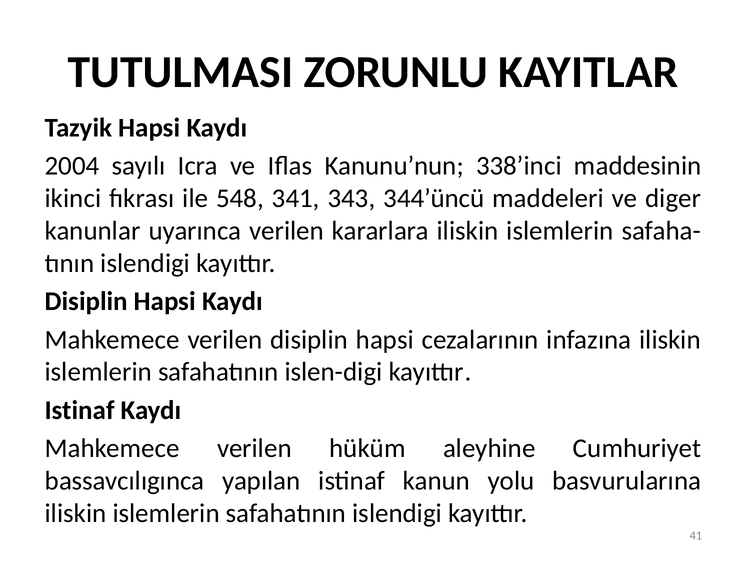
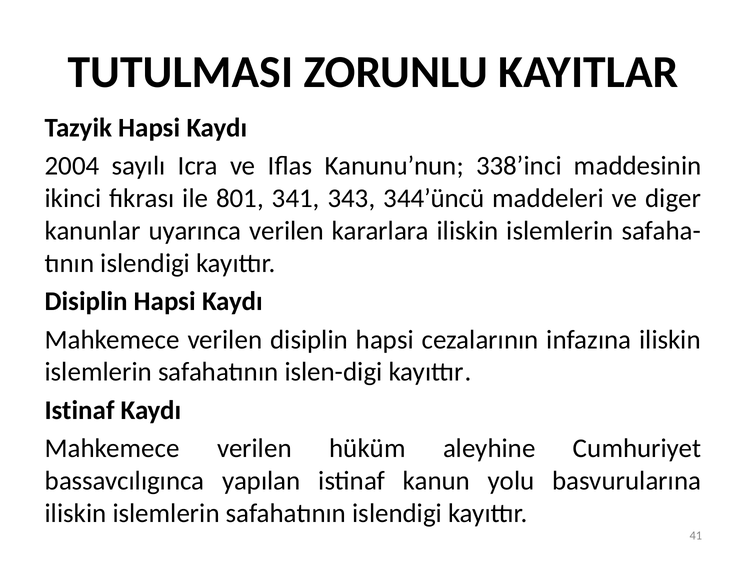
548: 548 -> 801 (240, 198)
